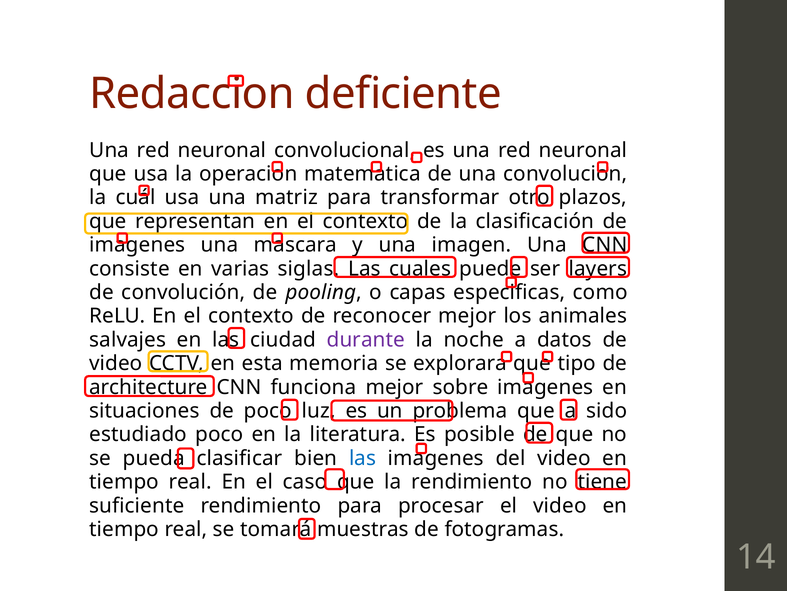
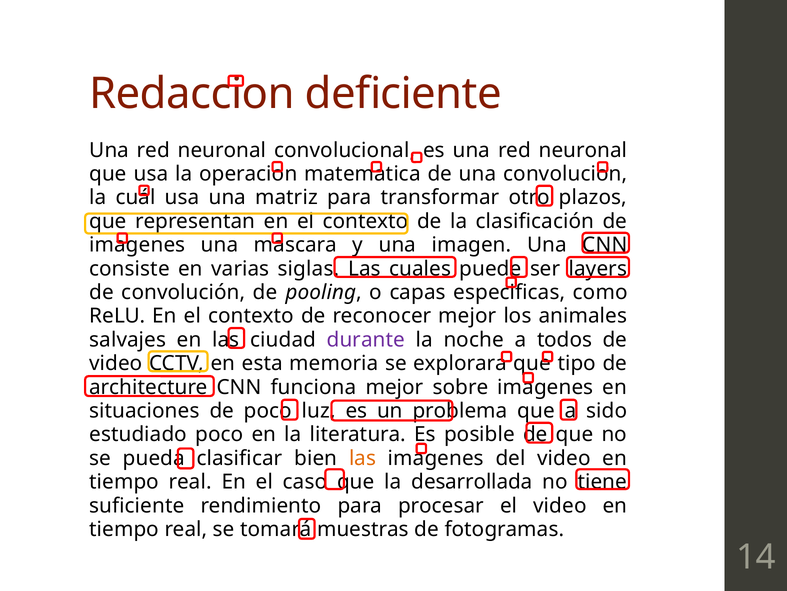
datos: datos -> todos (565, 339)
las colour: blue -> orange (363, 458)
la rendimiento: rendimiento -> desarrollada (472, 481)
